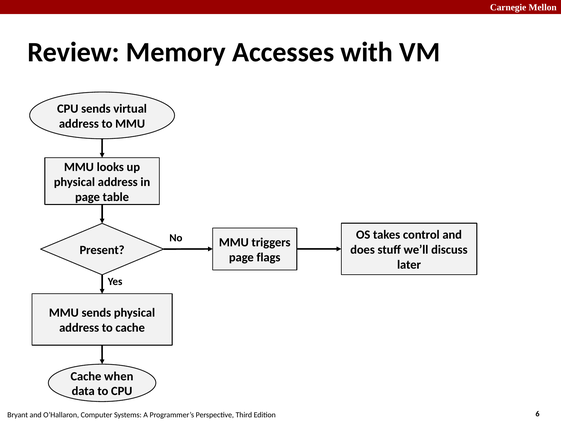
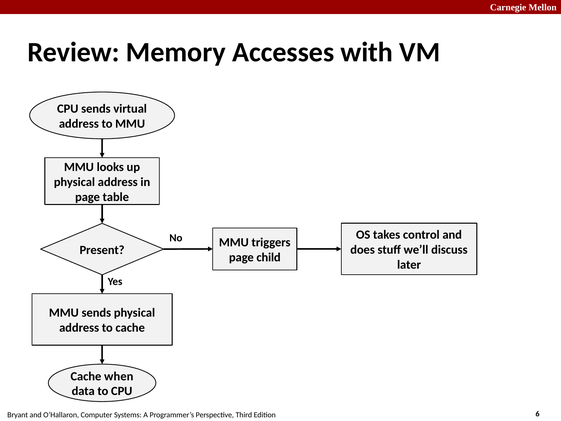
flags: flags -> child (269, 257)
